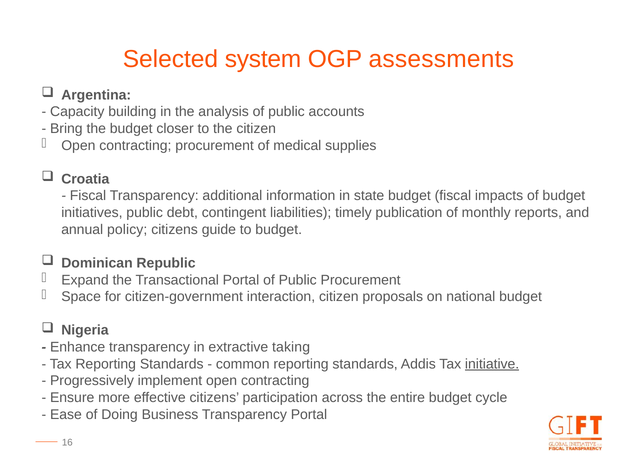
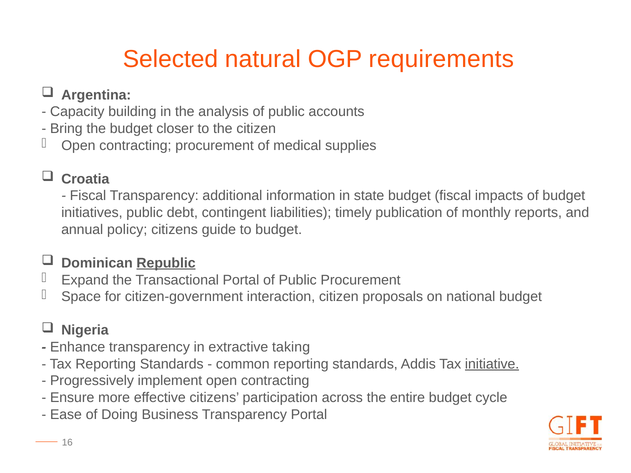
system: system -> natural (263, 59)
assessments: assessments -> requirements (441, 59)
Republic underline: none -> present (166, 263)
